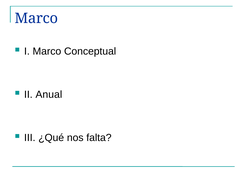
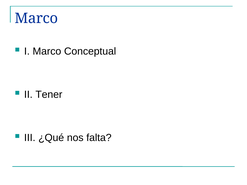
Anual: Anual -> Tener (49, 95)
